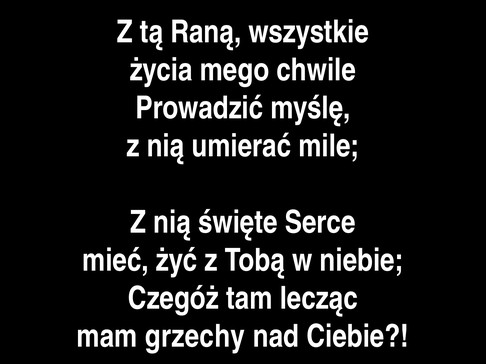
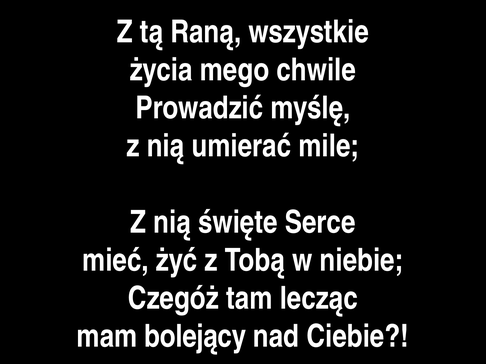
grzechy: grzechy -> bolejący (195, 337)
